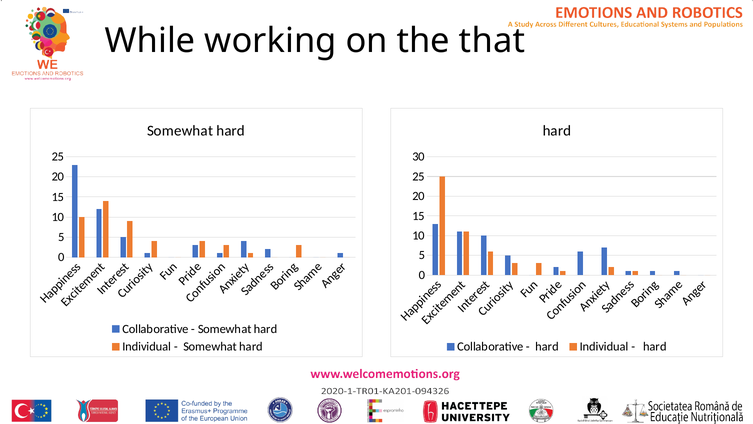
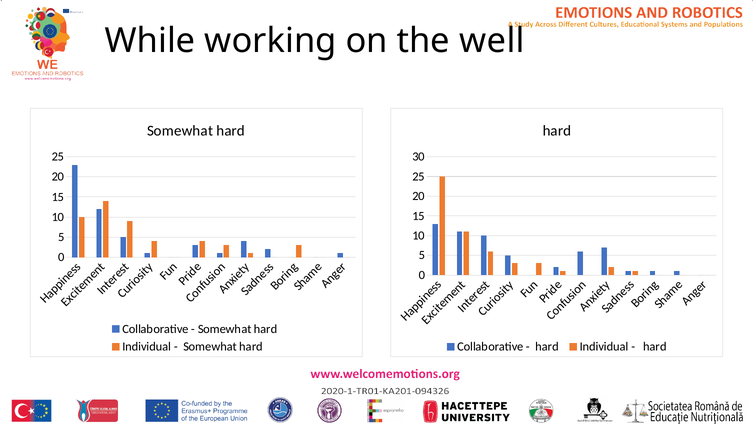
that: that -> well (492, 41)
